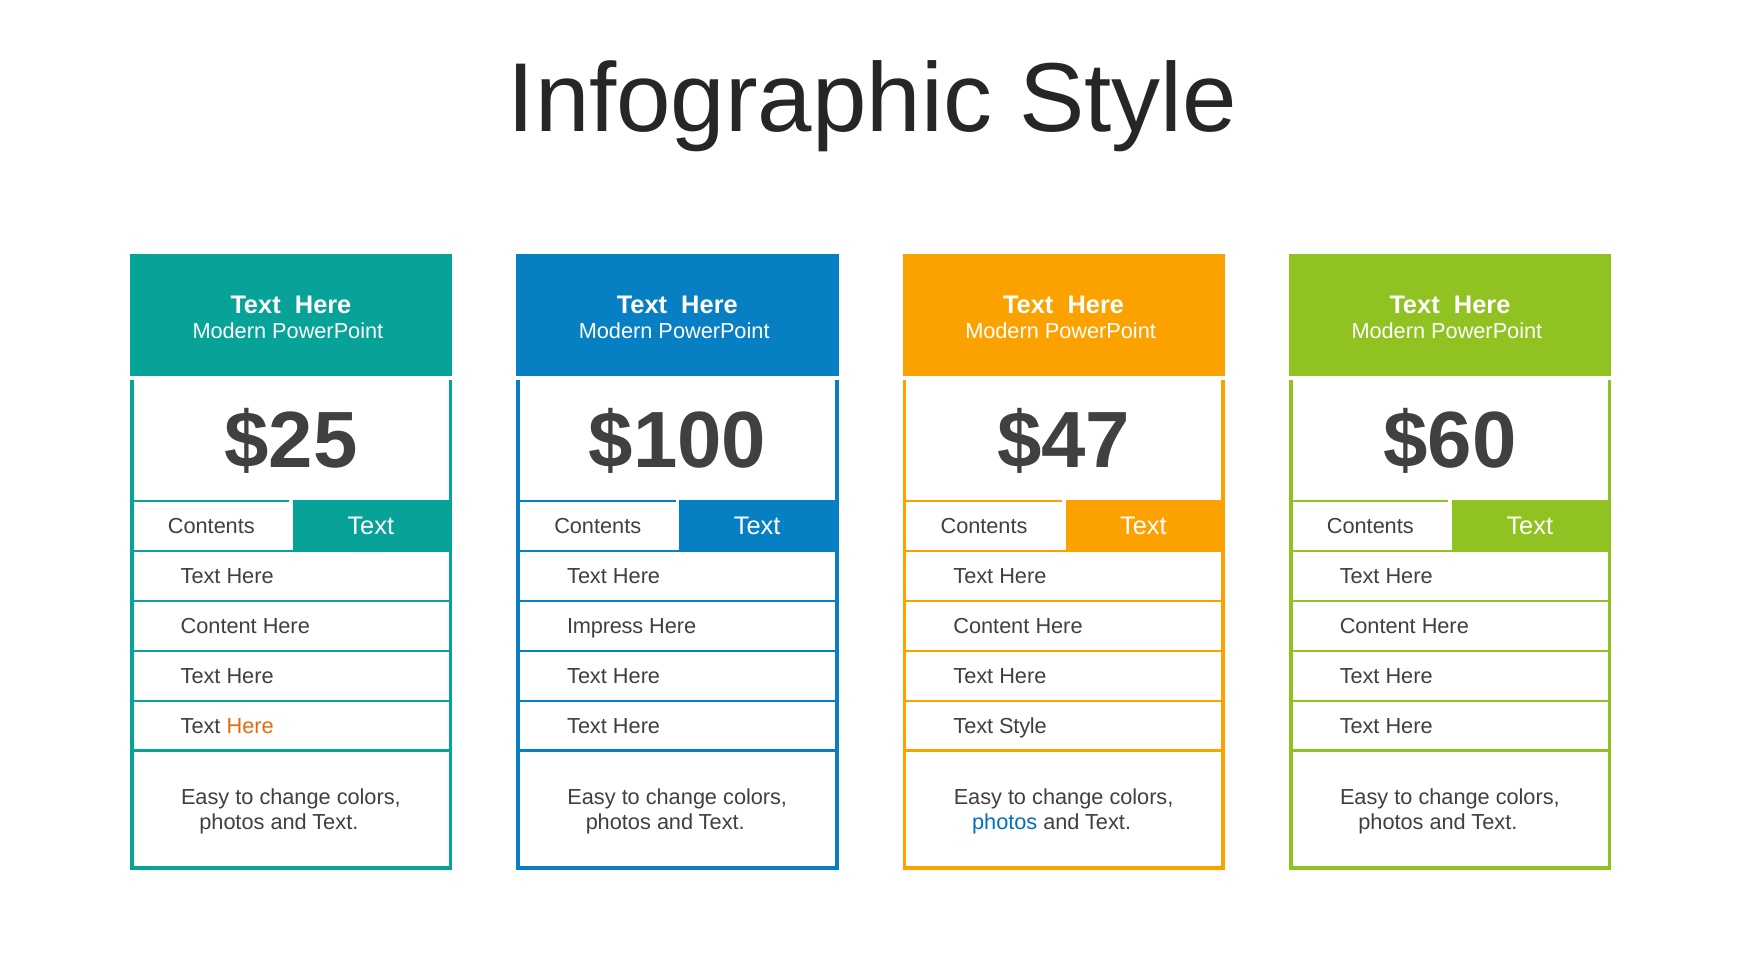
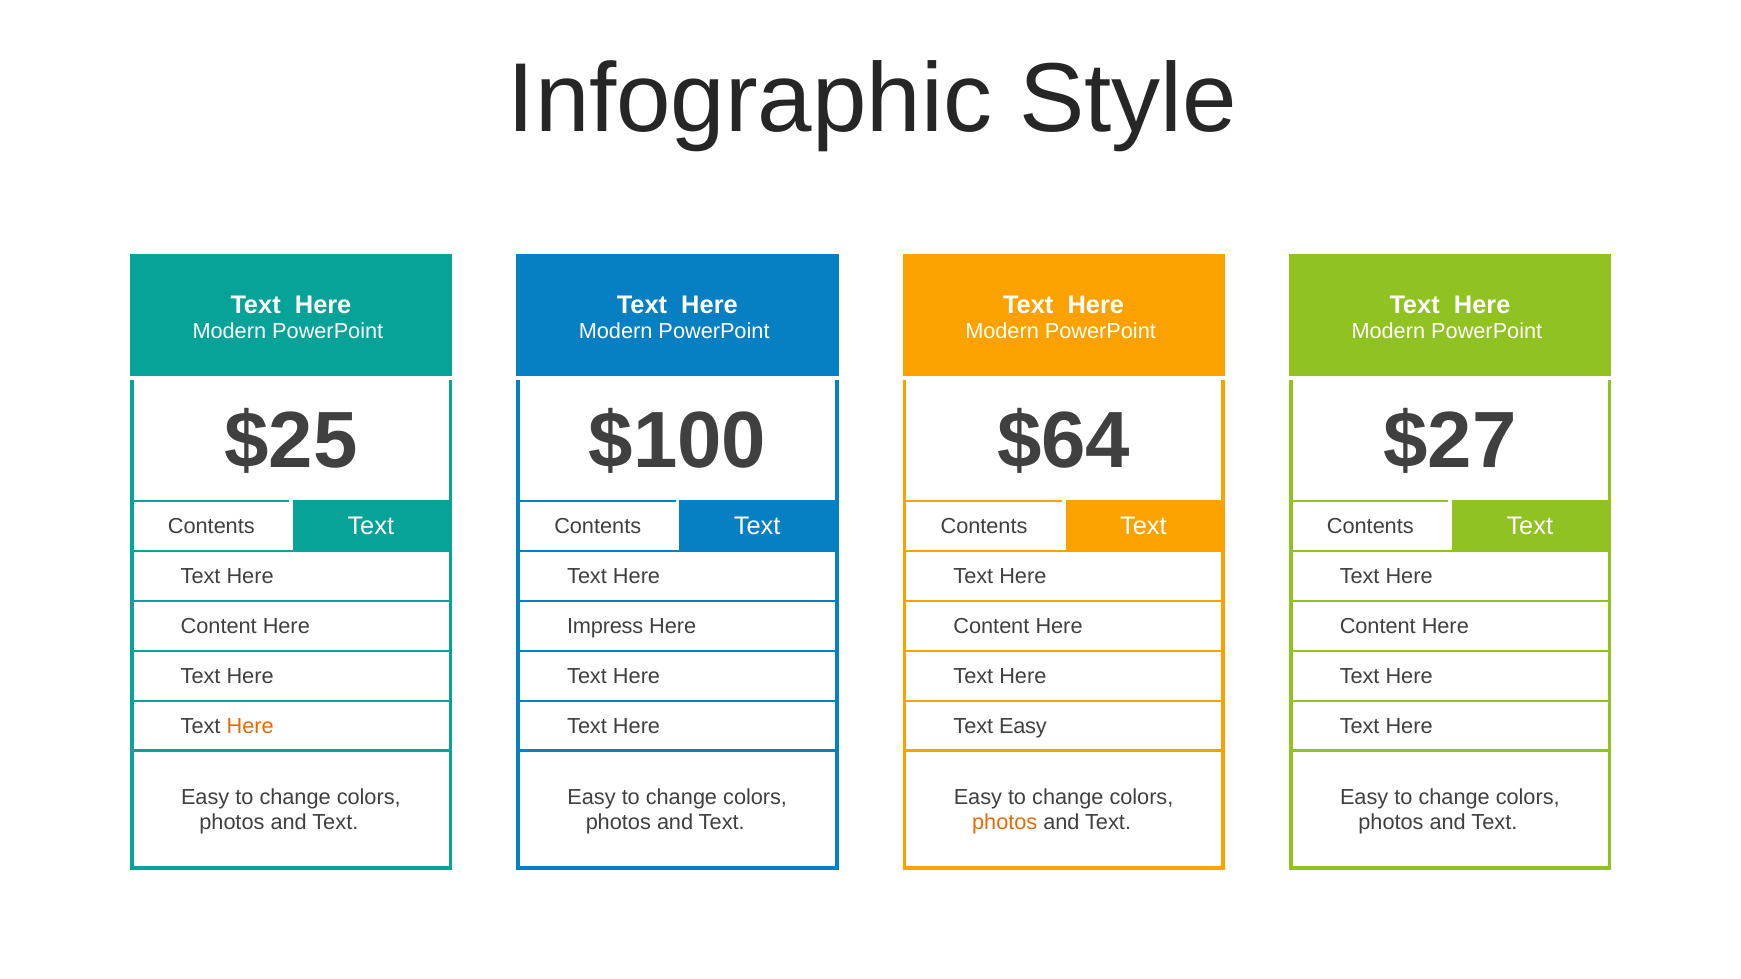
$47: $47 -> $64 (1064, 441)
$60: $60 -> $27 (1450, 441)
Text Style: Style -> Easy (1023, 726)
photos colour: blue -> orange (1005, 822)
